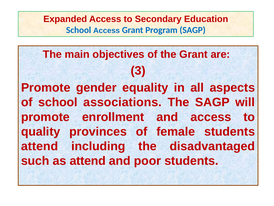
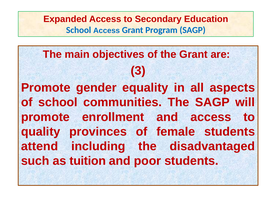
associations: associations -> communities (123, 102)
as attend: attend -> tuition (88, 161)
